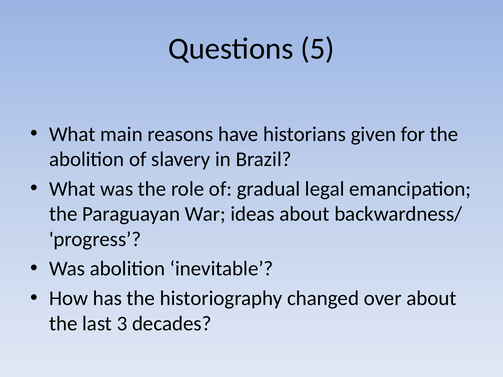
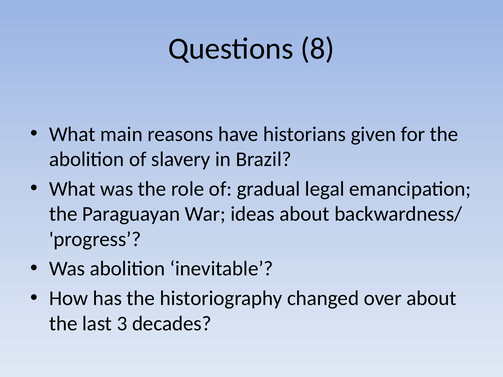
5: 5 -> 8 (317, 49)
